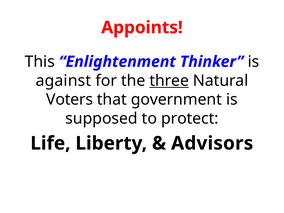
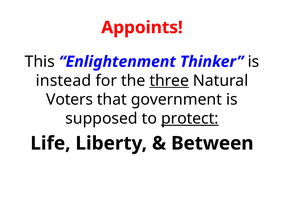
against: against -> instead (63, 81)
protect underline: none -> present (190, 118)
Advisors: Advisors -> Between (212, 143)
